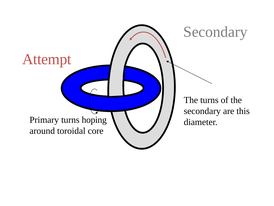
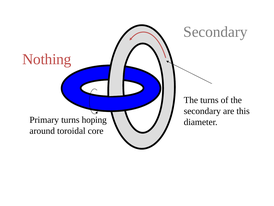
Attempt: Attempt -> Nothing (47, 59)
